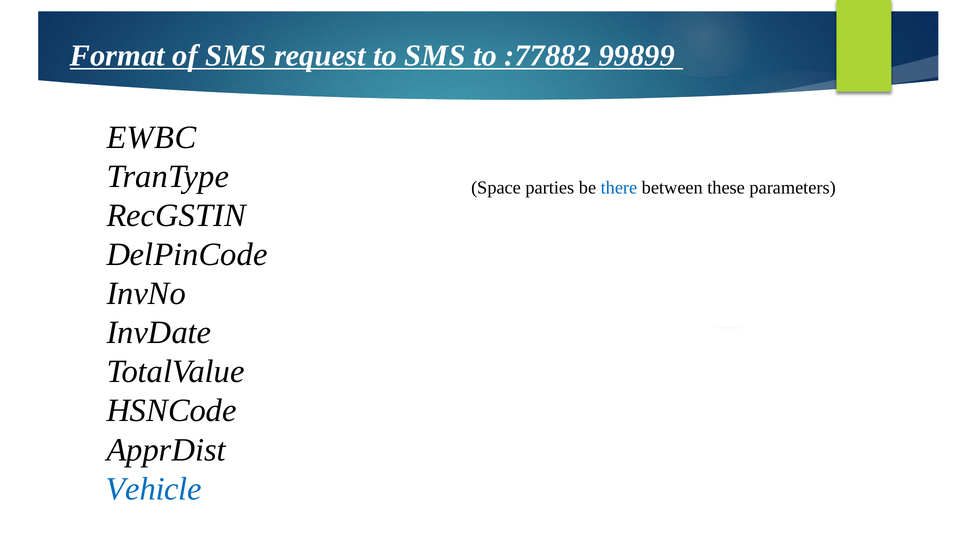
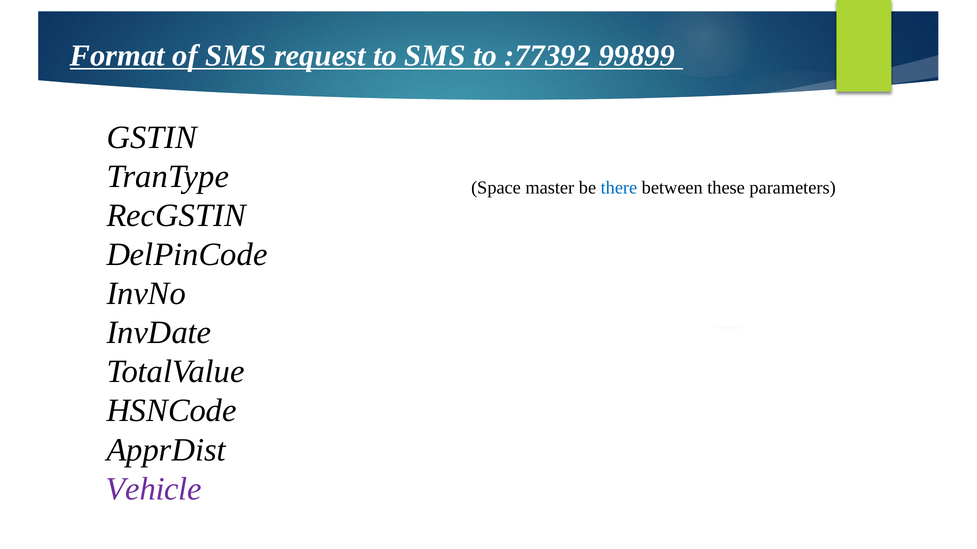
:77882: :77882 -> :77392 (548, 56)
EWBC: EWBC -> GSTIN (152, 138)
parties: parties -> master (550, 188)
Vehicle colour: blue -> purple (154, 489)
